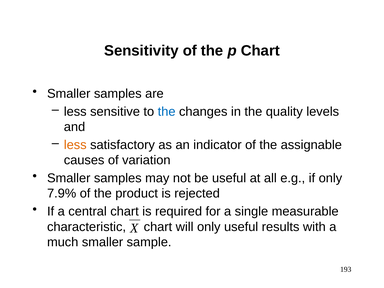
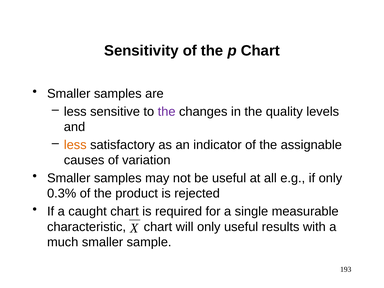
the colour: blue -> purple (167, 112)
7.9%: 7.9% -> 0.3% (62, 194)
central: central -> caught (88, 211)
